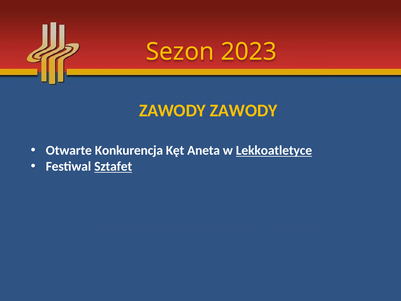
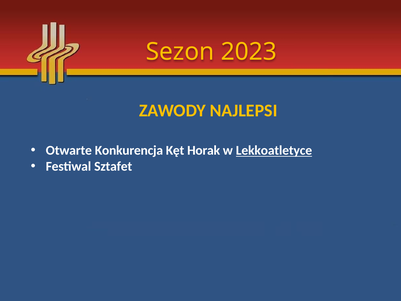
ZAWODY ZAWODY: ZAWODY -> NAJLEPSI (244, 111)
Aneta: Aneta -> Horak (204, 150)
Sztafet underline: present -> none (113, 166)
